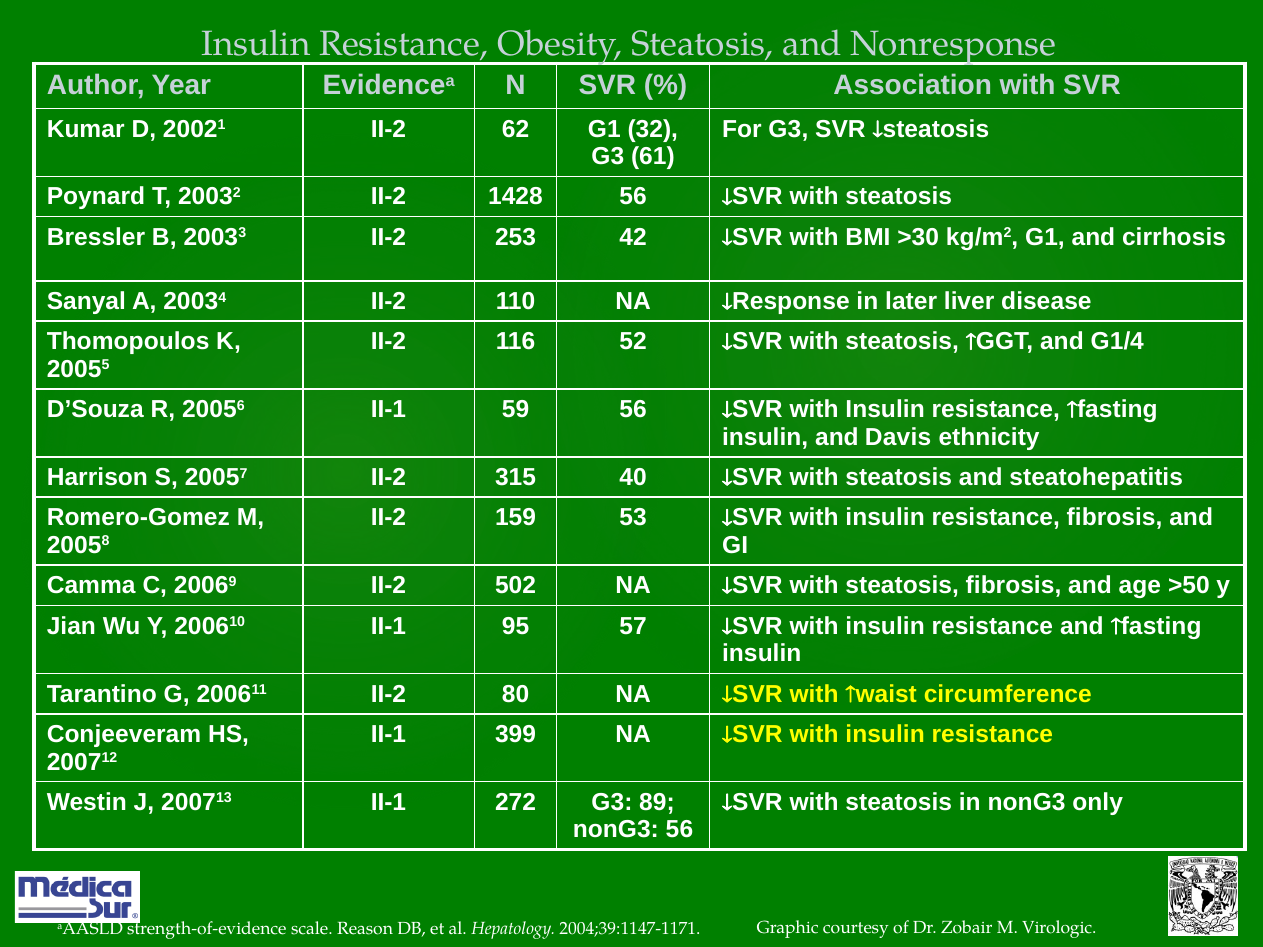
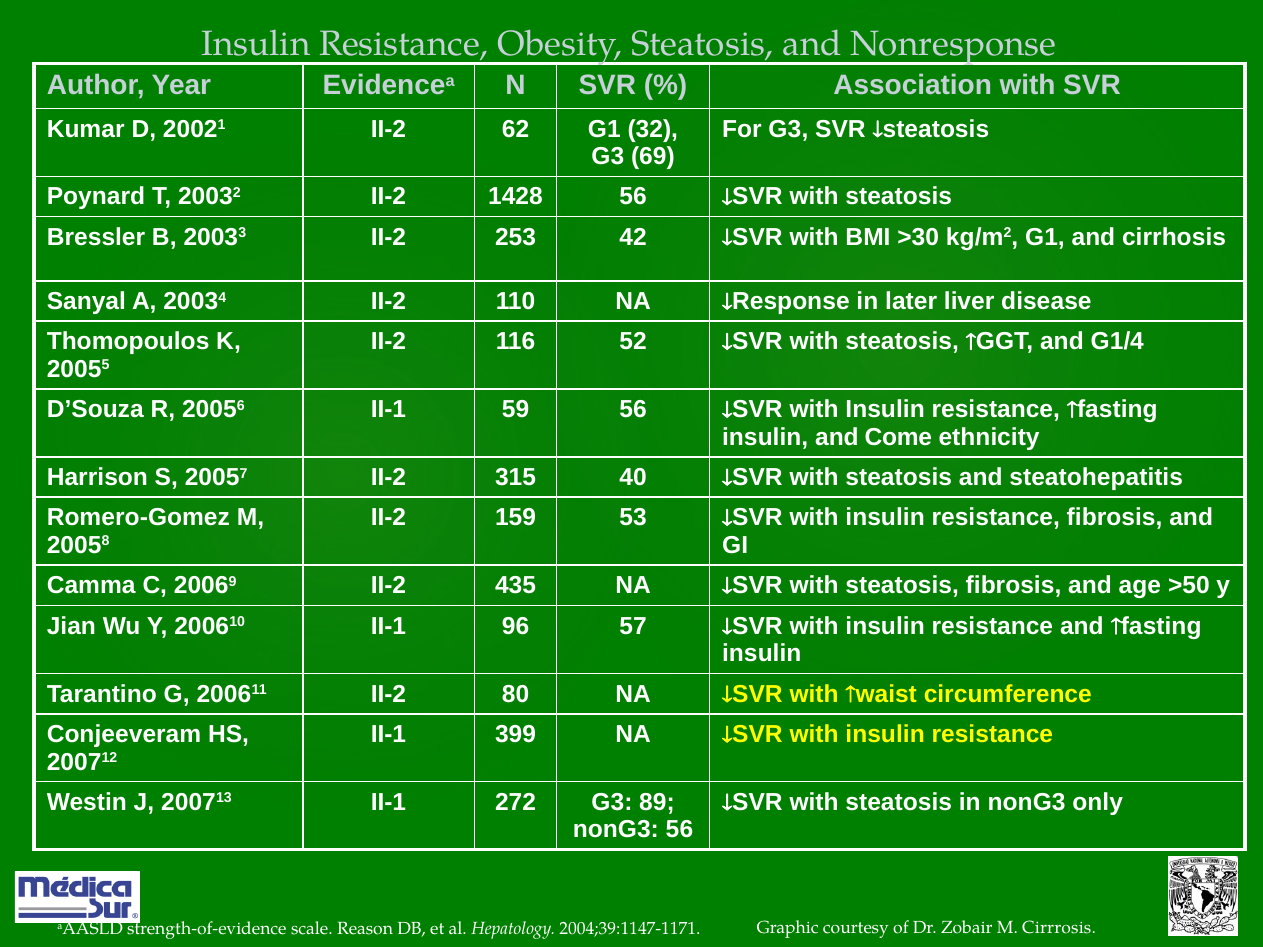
61: 61 -> 69 (653, 157)
Davis: Davis -> Come (898, 437)
502: 502 -> 435 (515, 586)
95: 95 -> 96 (516, 626)
Virologic: Virologic -> Cirrrosis (1059, 928)
